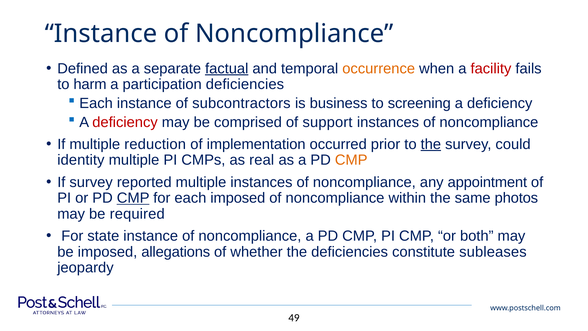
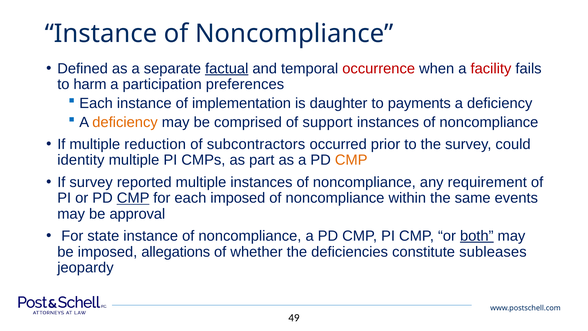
occurrence colour: orange -> red (379, 68)
participation deficiencies: deficiencies -> preferences (245, 84)
subcontractors: subcontractors -> implementation (242, 103)
business: business -> daughter (339, 103)
screening: screening -> payments (419, 103)
deficiency colour: red -> orange (125, 122)
implementation: implementation -> subcontractors (256, 144)
the underline: present -> none (431, 144)
real: real -> part (262, 160)
appointment: appointment -> requirement (487, 182)
photos: photos -> events (516, 198)
required: required -> approval (137, 214)
both underline: none -> present (477, 236)
